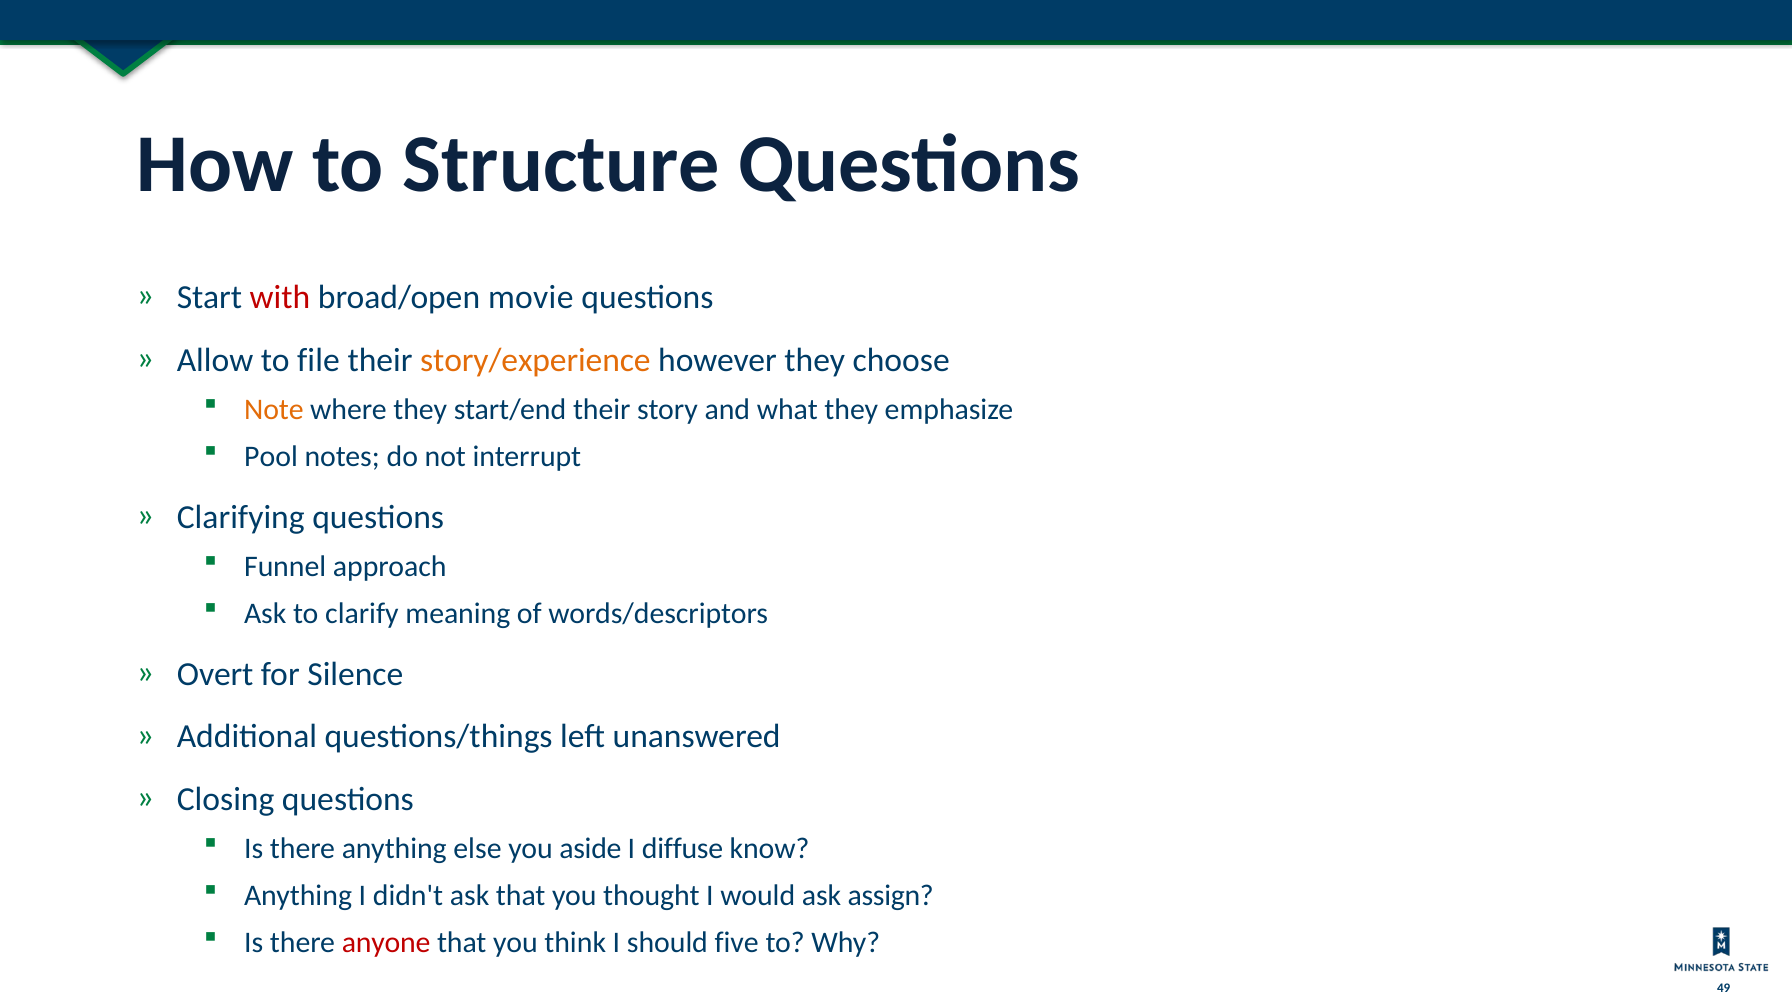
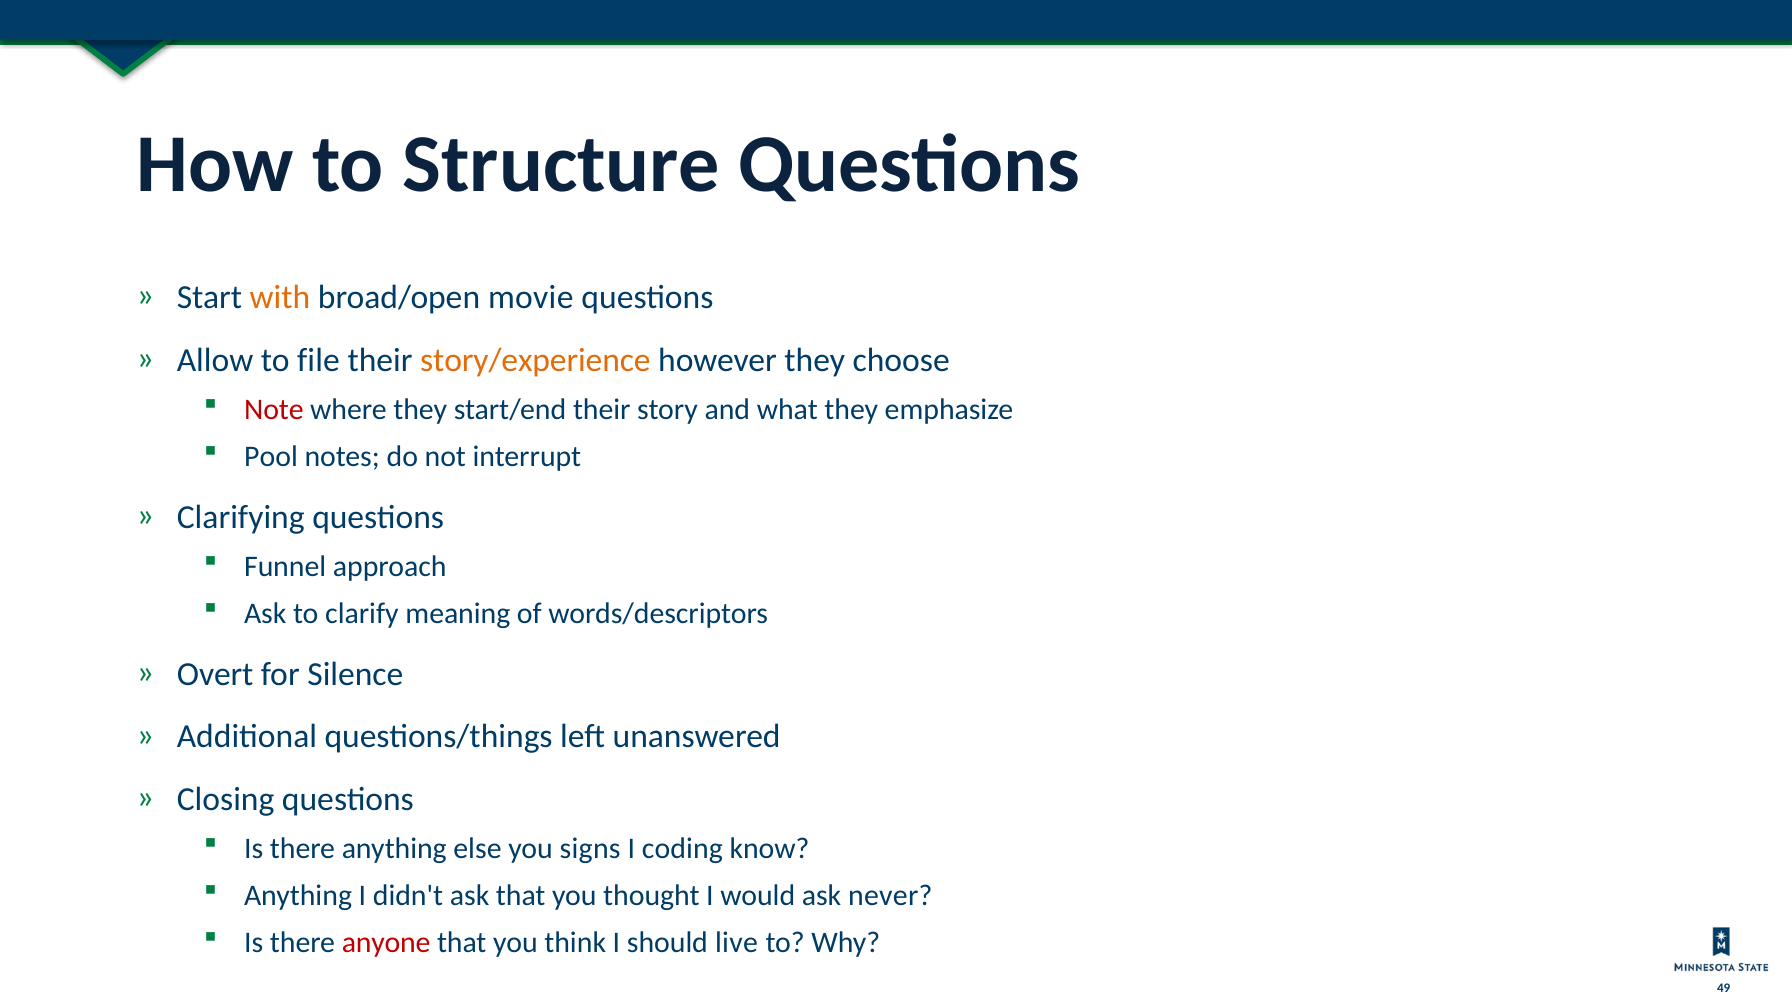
with colour: red -> orange (280, 298)
Note colour: orange -> red (274, 409)
aside: aside -> signs (590, 849)
diffuse: diffuse -> coding (682, 849)
assign: assign -> never (890, 896)
five: five -> live (737, 943)
